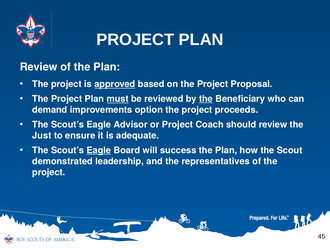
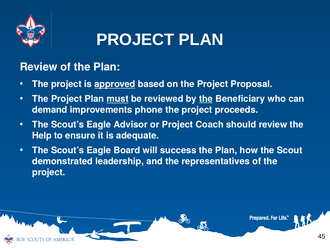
option: option -> phone (149, 110)
Just: Just -> Help (42, 135)
Eagle underline: present -> none (99, 150)
